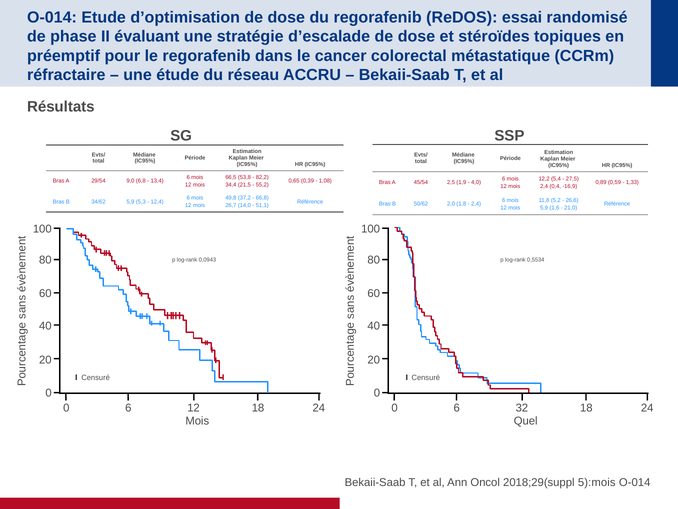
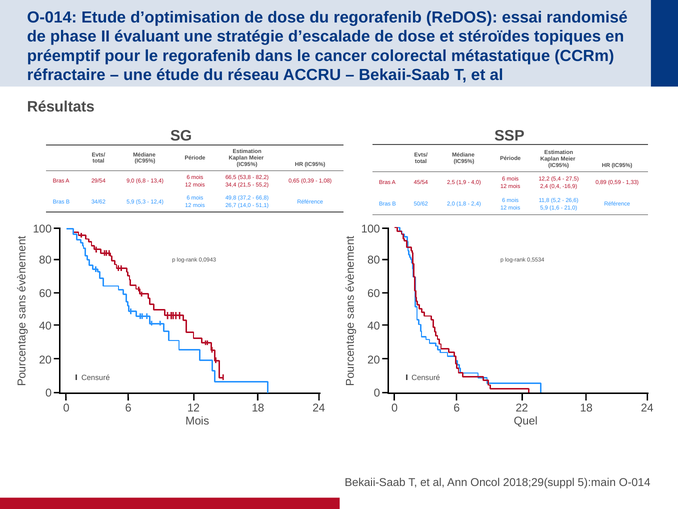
32: 32 -> 22 (522, 407)
5):mois: 5):mois -> 5):main (597, 482)
